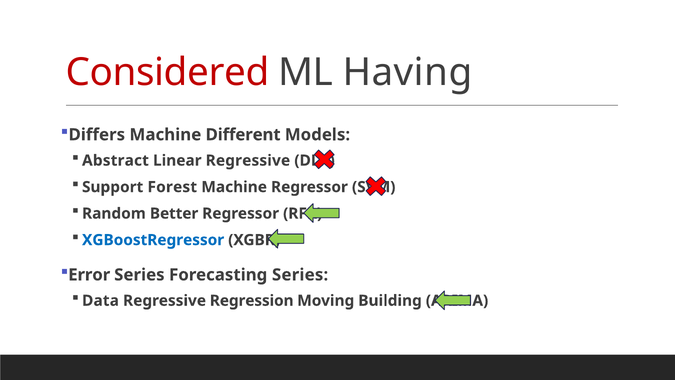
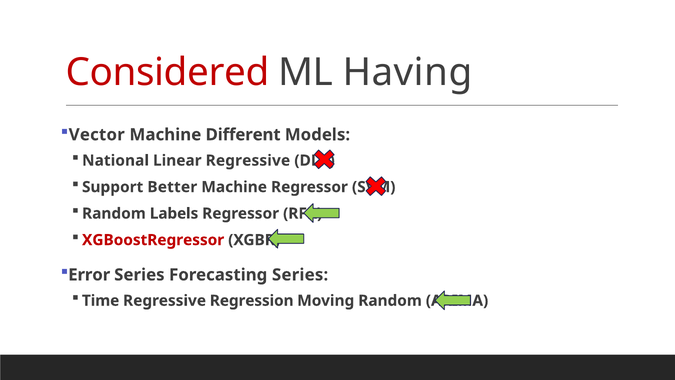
Differs: Differs -> Vector (97, 135)
Abstract: Abstract -> National (115, 160)
Forest: Forest -> Better (172, 187)
Better: Better -> Labels (174, 213)
XGBoostRegressor colour: blue -> red (153, 240)
Data: Data -> Time (101, 300)
Moving Building: Building -> Random (390, 300)
